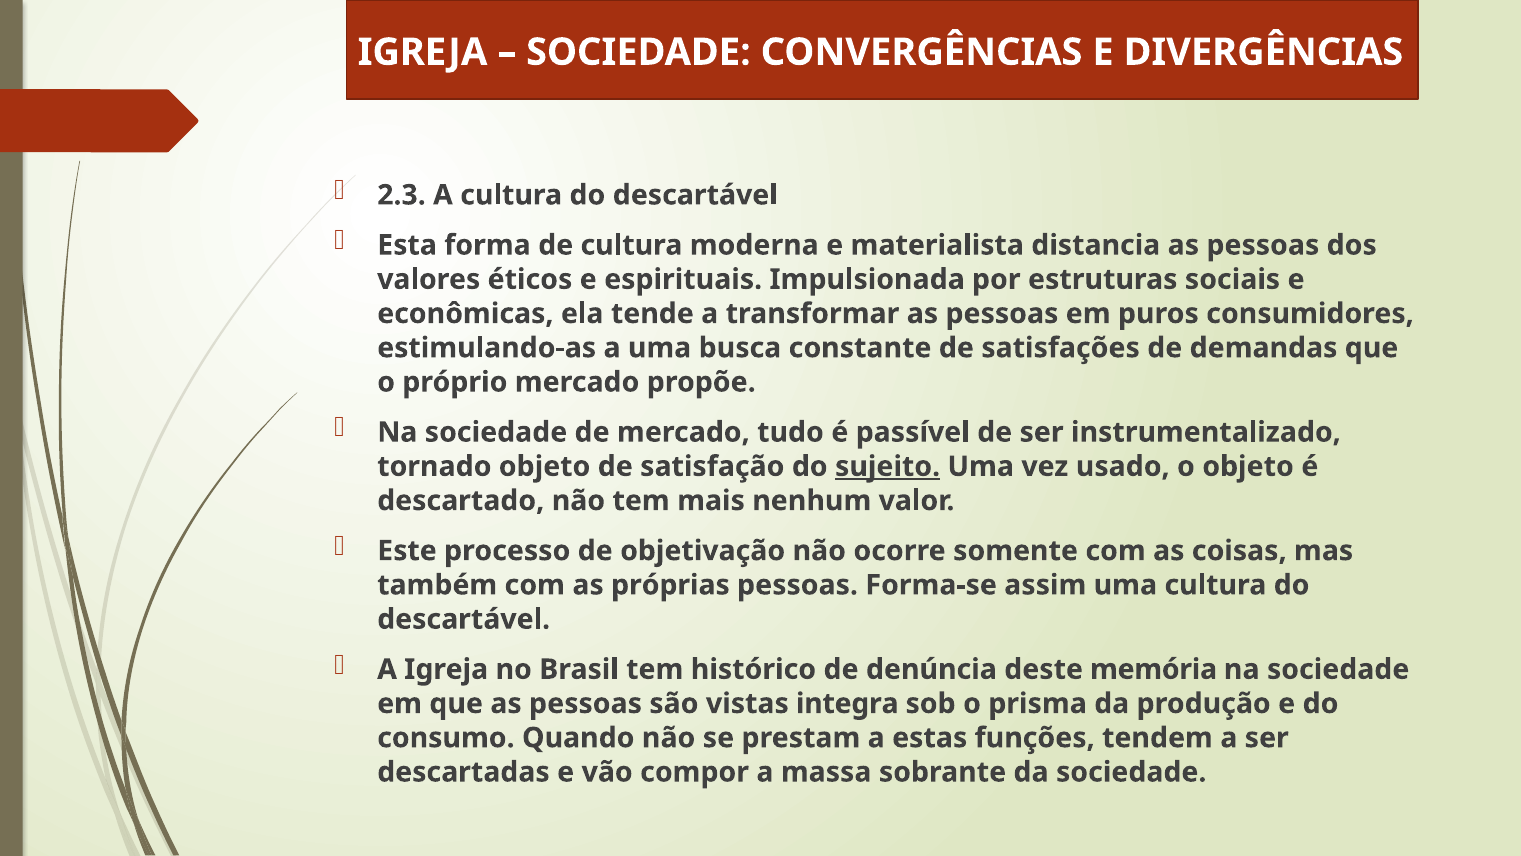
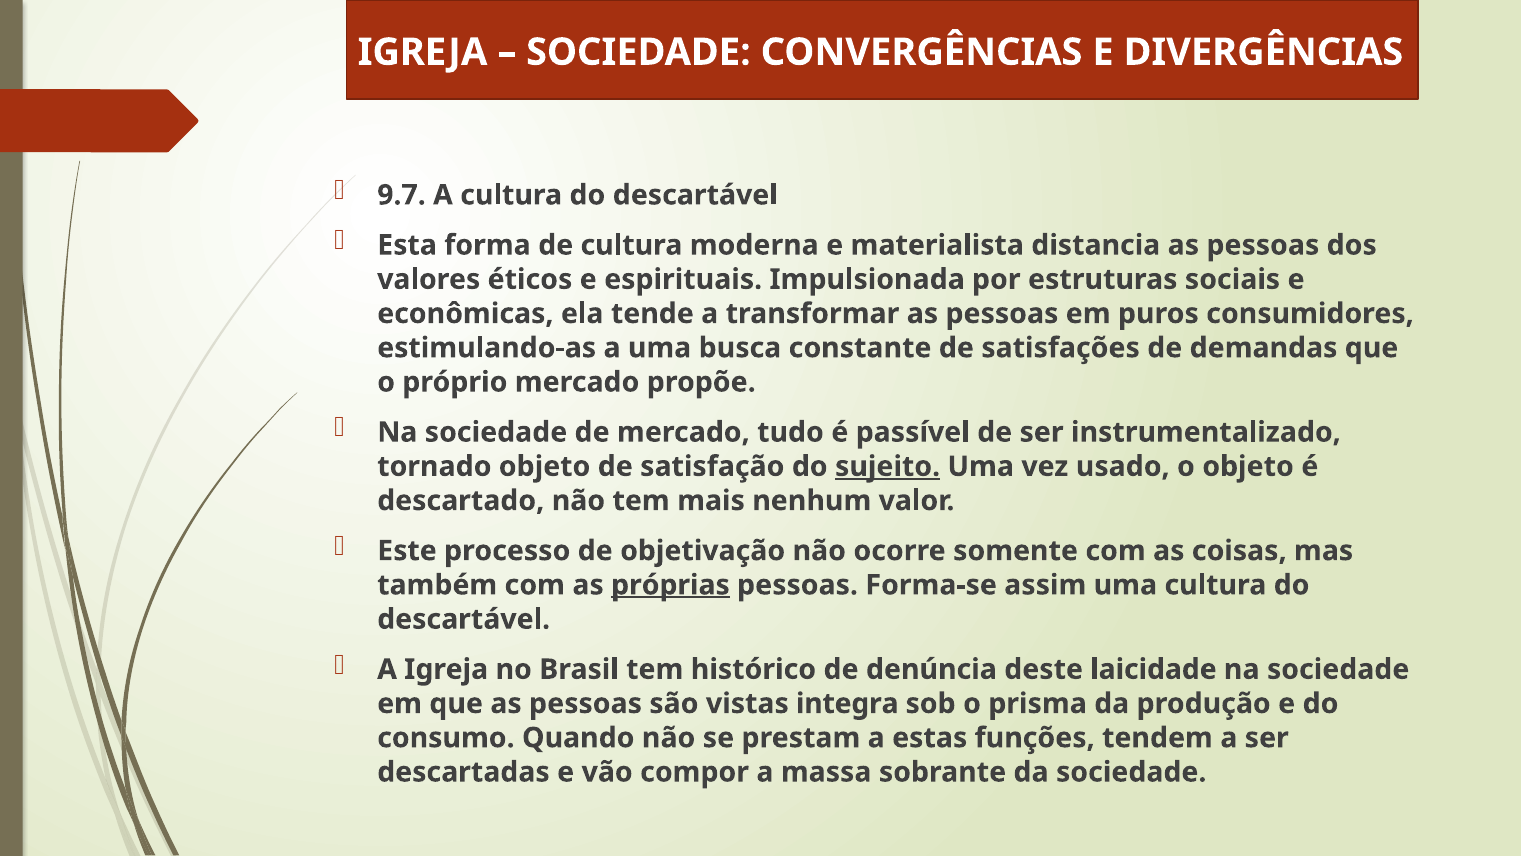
2.3: 2.3 -> 9.7 (401, 195)
próprias underline: none -> present (670, 585)
memória: memória -> laicidade (1154, 669)
